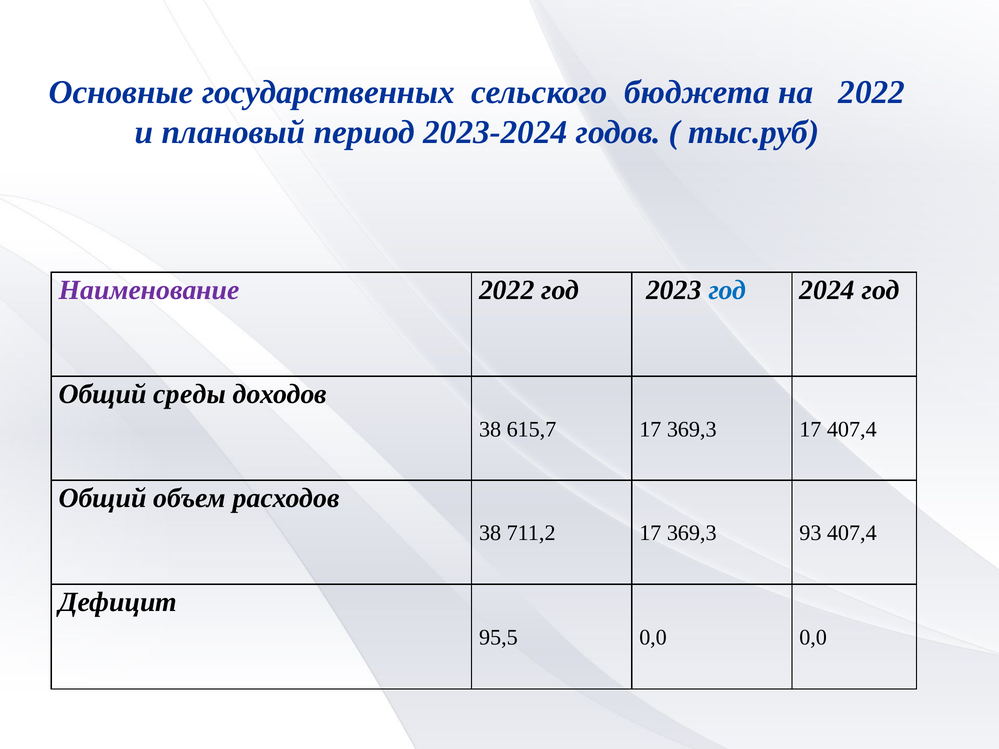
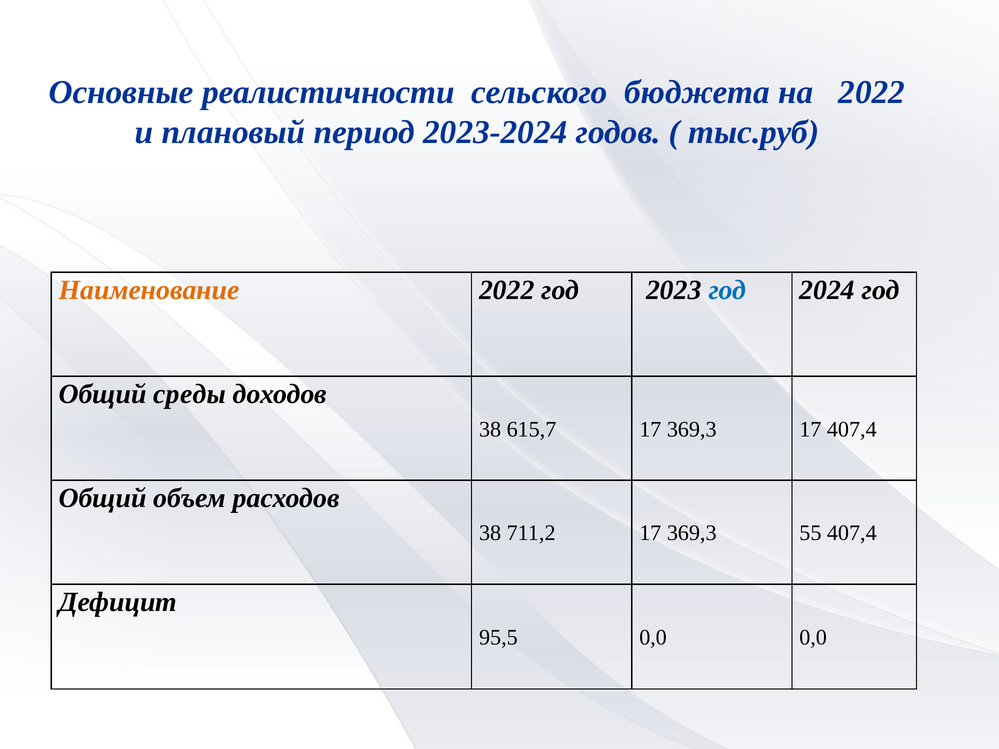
государственных: государственных -> реалистичности (328, 92)
Наименование colour: purple -> orange (149, 290)
93: 93 -> 55 (810, 533)
